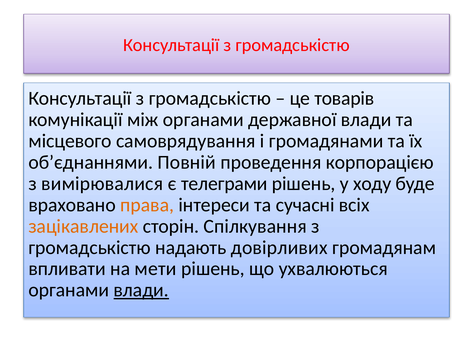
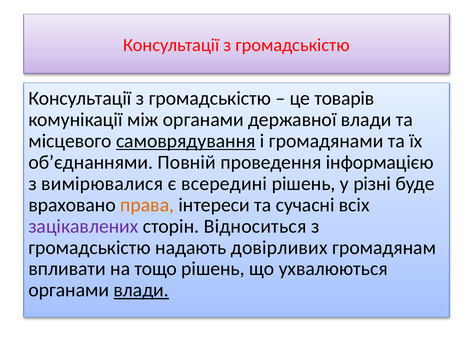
самоврядування underline: none -> present (186, 141)
корпорацією: корпорацією -> інформацією (380, 162)
телеграми: телеграми -> всередині (224, 183)
ходу: ходу -> різні (372, 183)
зацікавлених colour: orange -> purple (83, 226)
Спілкування: Спілкування -> Відноситься (255, 226)
мети: мети -> тощо (156, 269)
